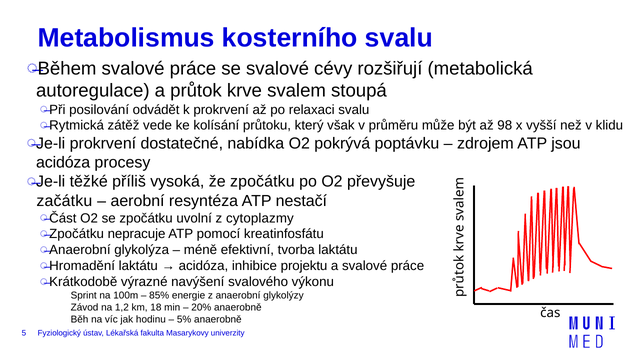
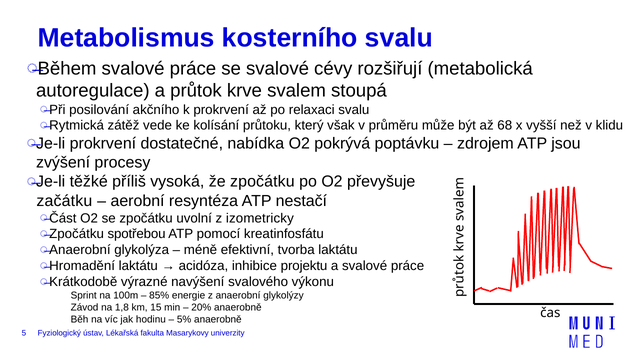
odvádět: odvádět -> akčního (156, 110)
98: 98 -> 68 (505, 126)
acidóza: acidóza -> zvýšení (63, 162)
cytoplazmy: cytoplazmy -> izometricky (260, 218)
nepracuje: nepracuje -> spotřebou (137, 234)
1,2: 1,2 -> 1,8 (122, 308)
18: 18 -> 15 (156, 308)
